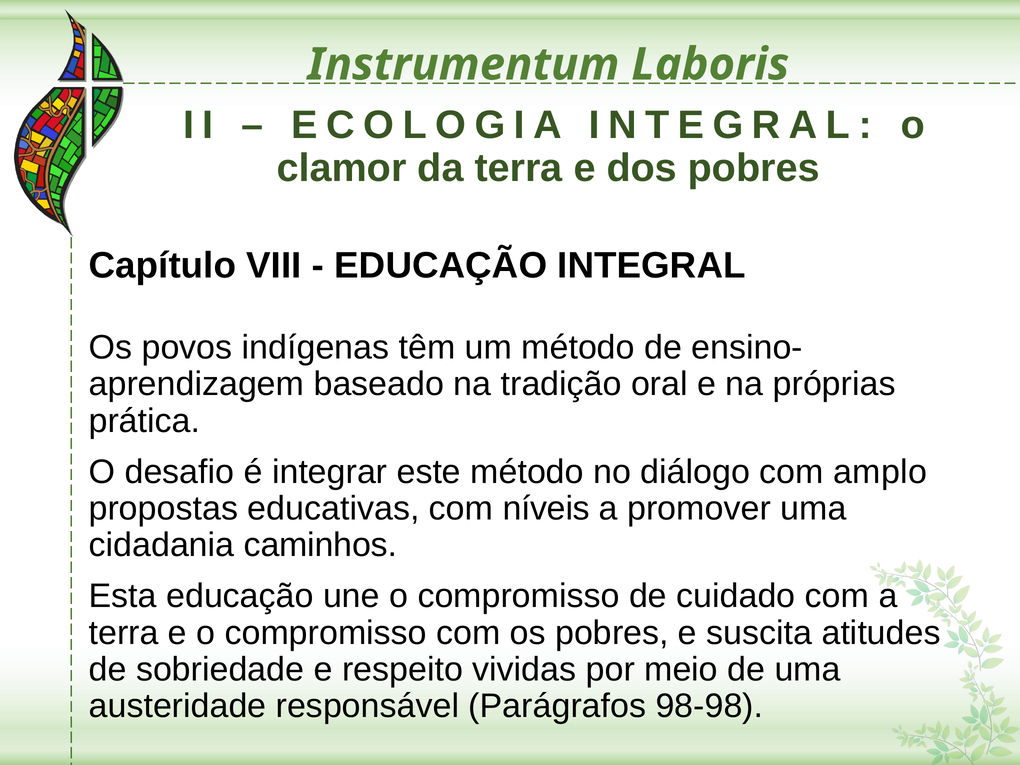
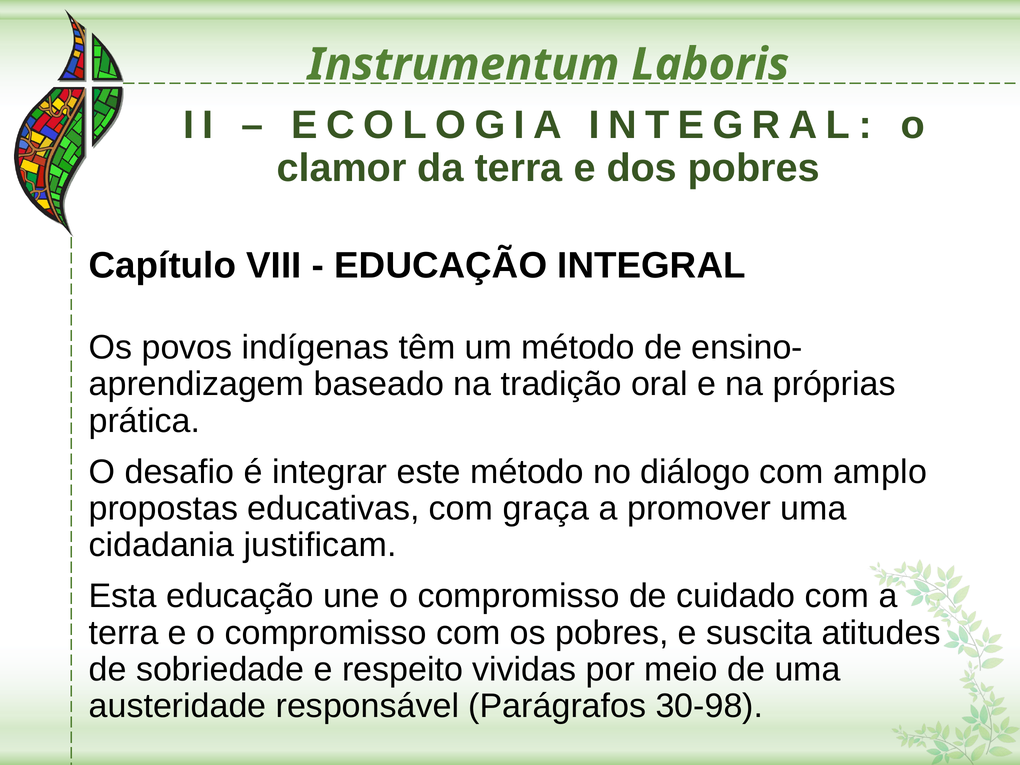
níveis: níveis -> graça (546, 509)
caminhos: caminhos -> justificam (320, 545)
98-98: 98-98 -> 30-98 (709, 706)
